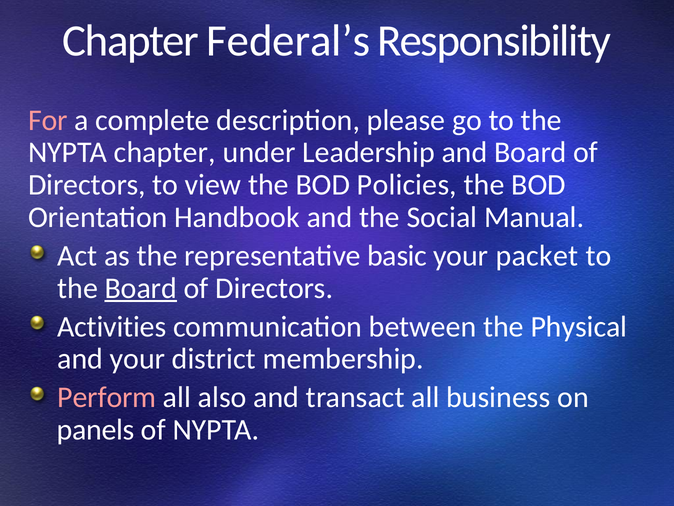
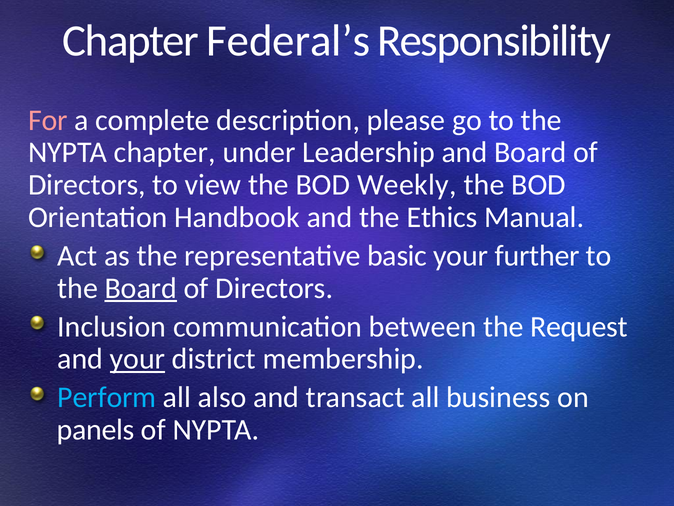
Policies: Policies -> Weekly (407, 185)
Social: Social -> Ethics (442, 217)
packet: packet -> further (537, 256)
Activities: Activities -> Inclusion (112, 326)
Physical: Physical -> Request (579, 326)
your underline: none -> present (138, 359)
Perform colour: pink -> light blue (107, 397)
